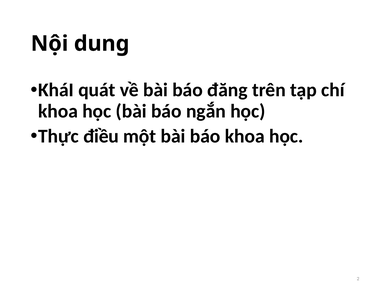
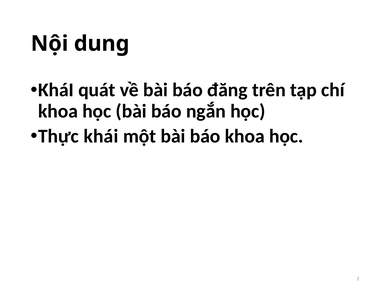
Thực điều: điều -> khái (101, 136)
